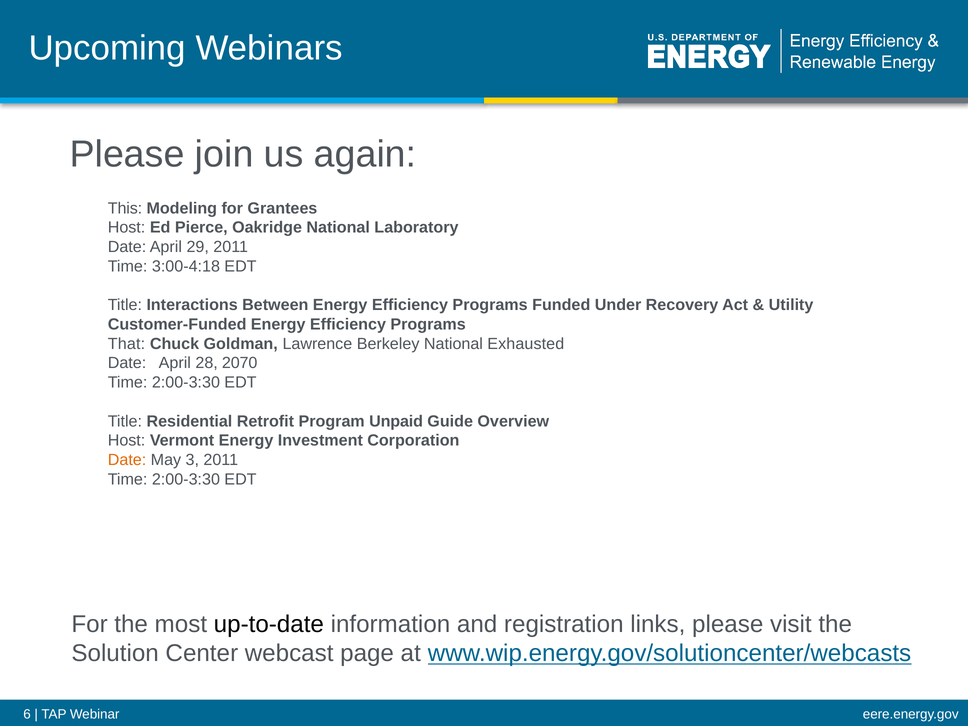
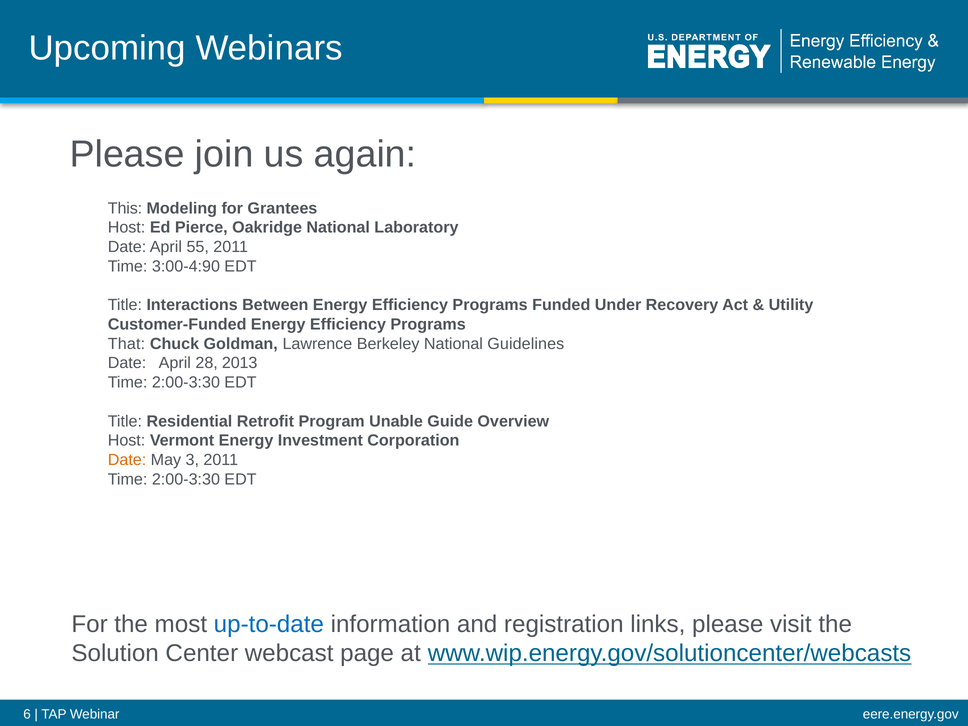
29: 29 -> 55 (198, 247)
3:00-4:18: 3:00-4:18 -> 3:00-4:90 (186, 266)
Exhausted: Exhausted -> Guidelines (526, 344)
2070: 2070 -> 2013 (240, 363)
Unpaid: Unpaid -> Unable (396, 421)
up-to-date colour: black -> blue (269, 624)
